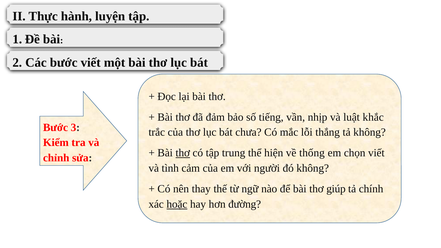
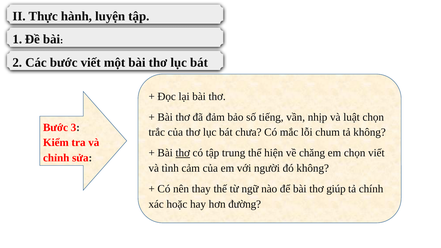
luật khắc: khắc -> chọn (373, 117)
thắng: thắng -> chum (328, 132)
thống: thống -> chăng (312, 153)
hoặc underline: present -> none (177, 204)
